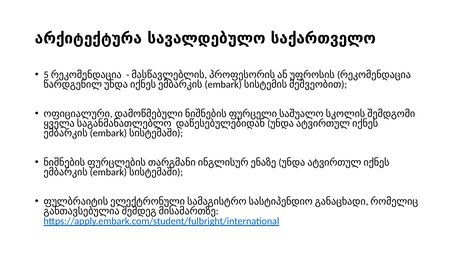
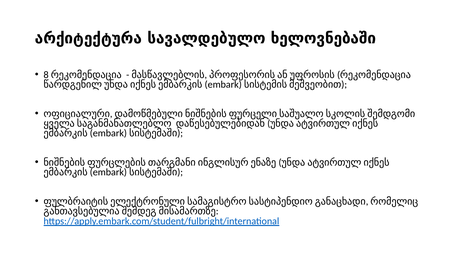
საქართველო: საქართველო -> ხელოვნებაში (323, 39)
5: 5 -> 8 (46, 75)
